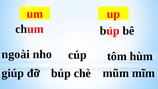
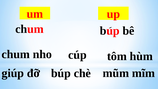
ngoài: ngoài -> chum (16, 54)
